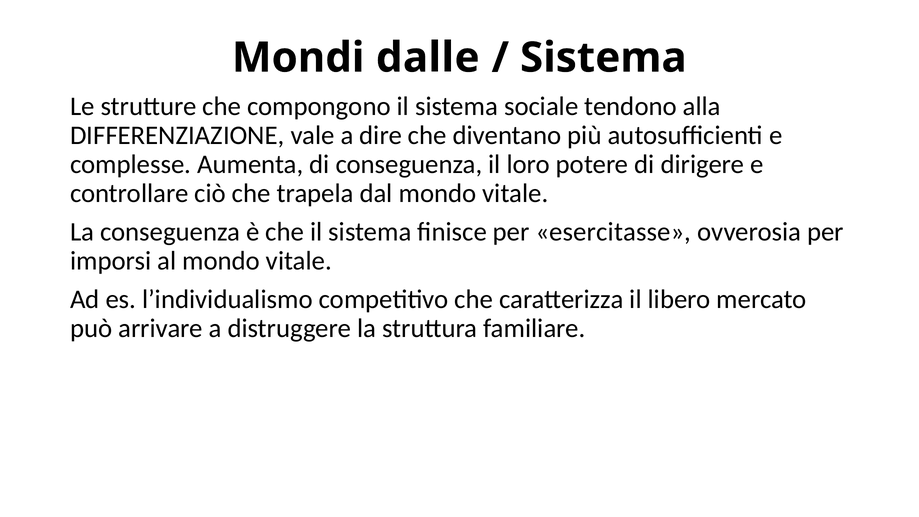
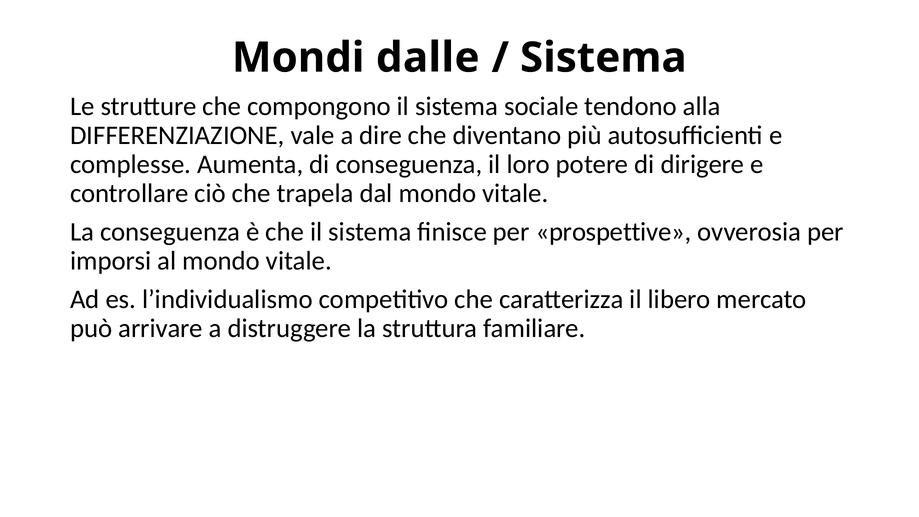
esercitasse: esercitasse -> prospettive (614, 232)
